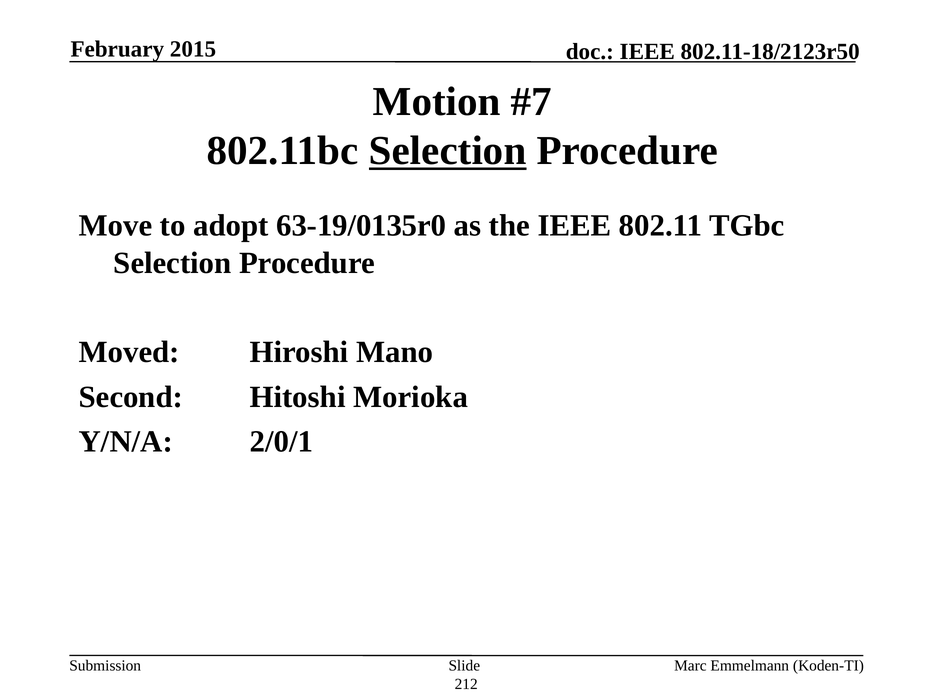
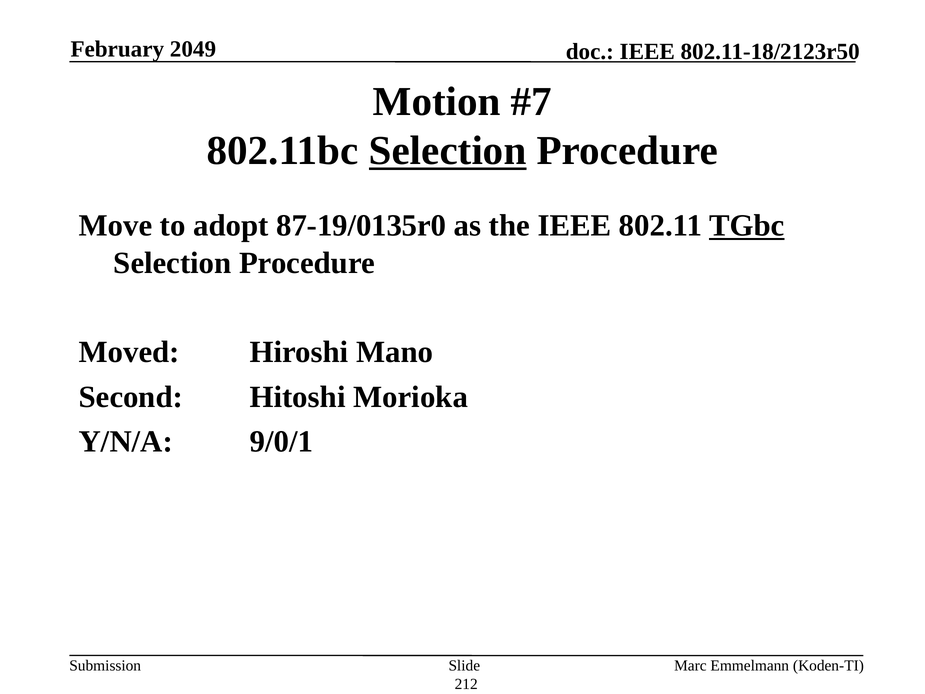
2015: 2015 -> 2049 (193, 49)
63-19/0135r0: 63-19/0135r0 -> 87-19/0135r0 (361, 226)
TGbc underline: none -> present (747, 226)
2/0/1: 2/0/1 -> 9/0/1 (281, 442)
